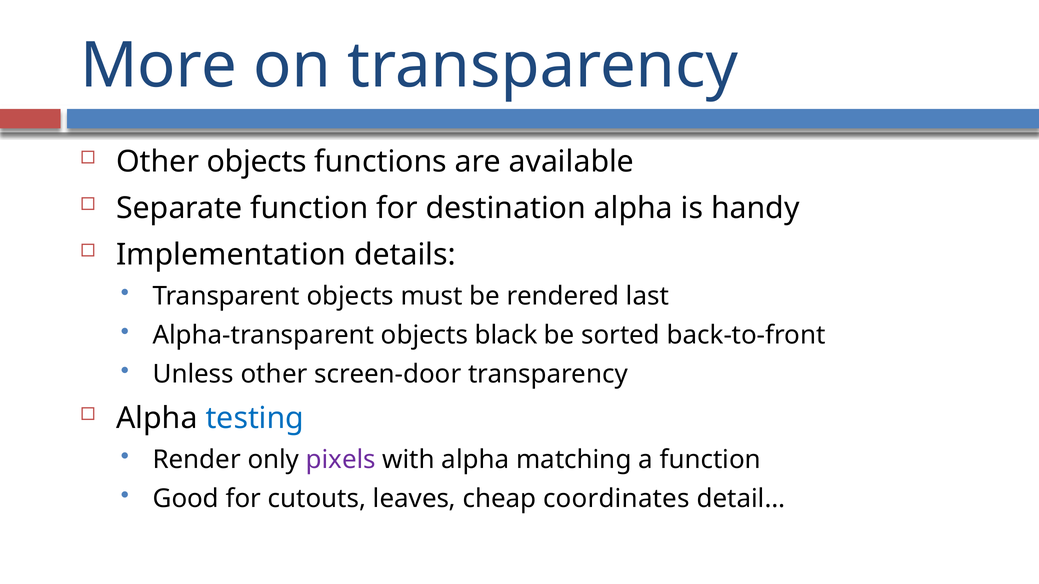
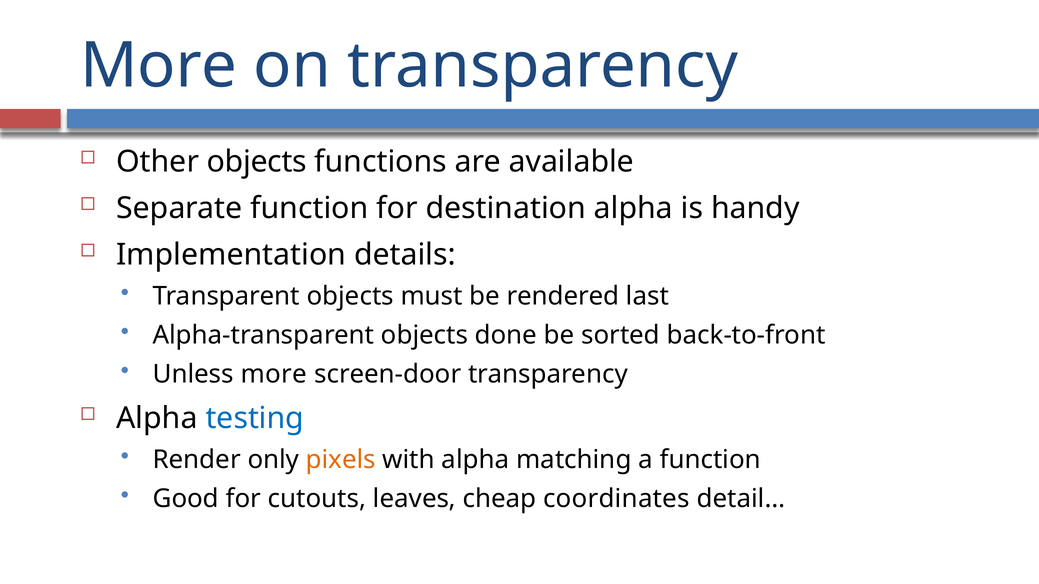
black: black -> done (506, 335)
Unless other: other -> more (274, 374)
pixels colour: purple -> orange (341, 460)
